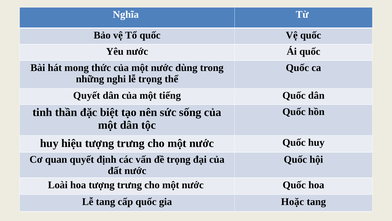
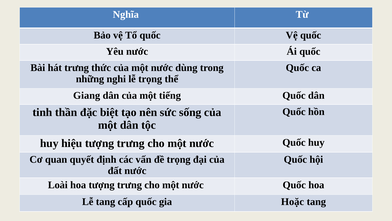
hát mong: mong -> trưng (77, 68)
Quyết: Quyết -> Giang (87, 95)
